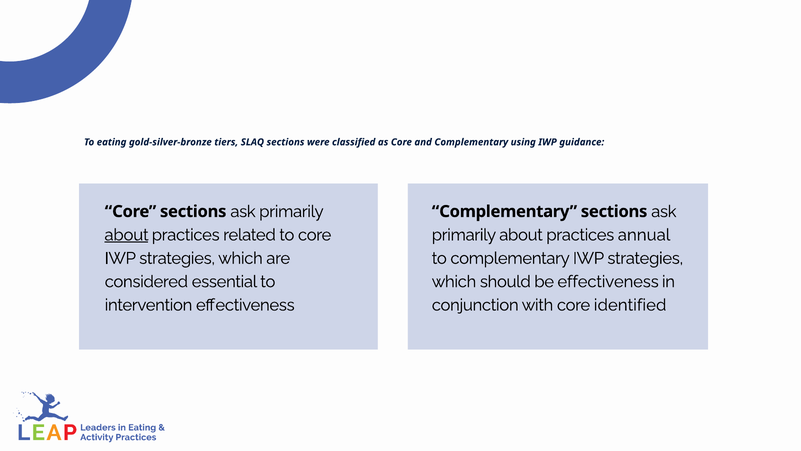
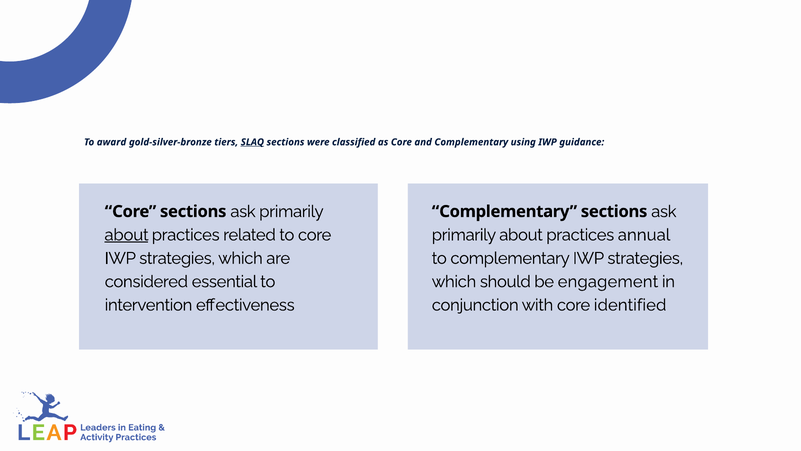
eating: eating -> award (112, 142)
SLAQ underline: none -> present (252, 142)
be effectiveness: effectiveness -> engagement (608, 281)
